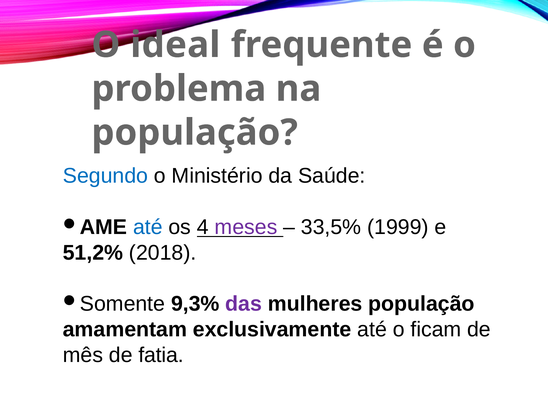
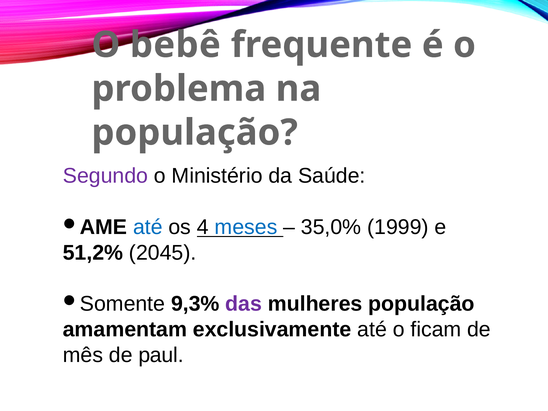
ideal: ideal -> bebê (175, 45)
Segundo colour: blue -> purple (105, 176)
meses colour: purple -> blue (246, 227)
33,5%: 33,5% -> 35,0% (331, 227)
2018: 2018 -> 2045 (163, 253)
fatia: fatia -> paul (161, 355)
